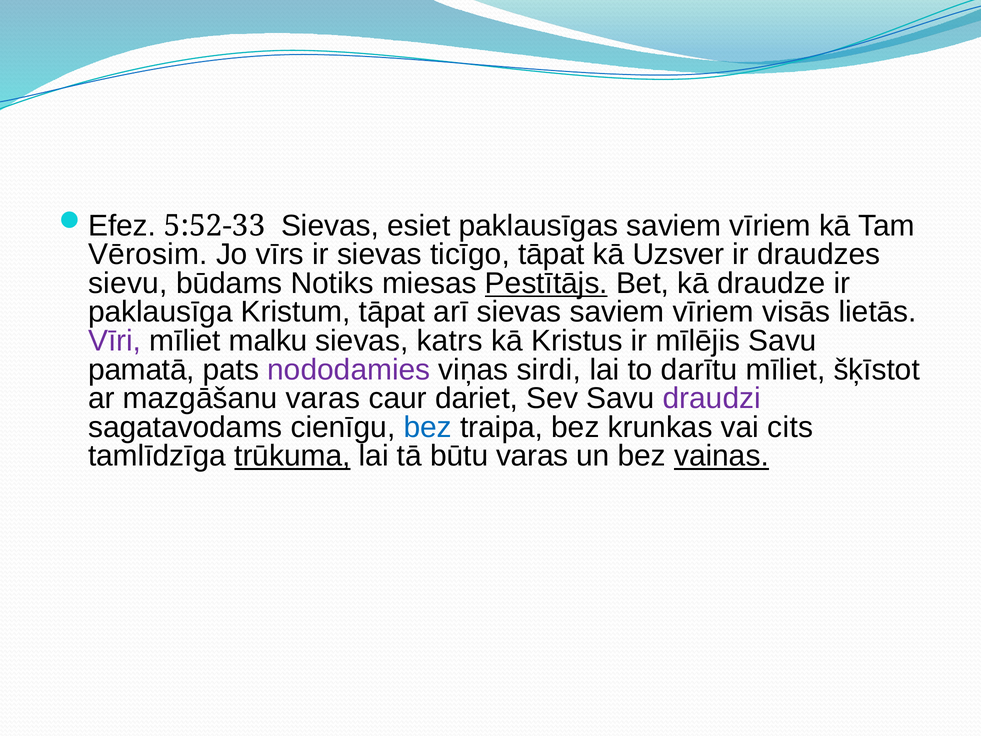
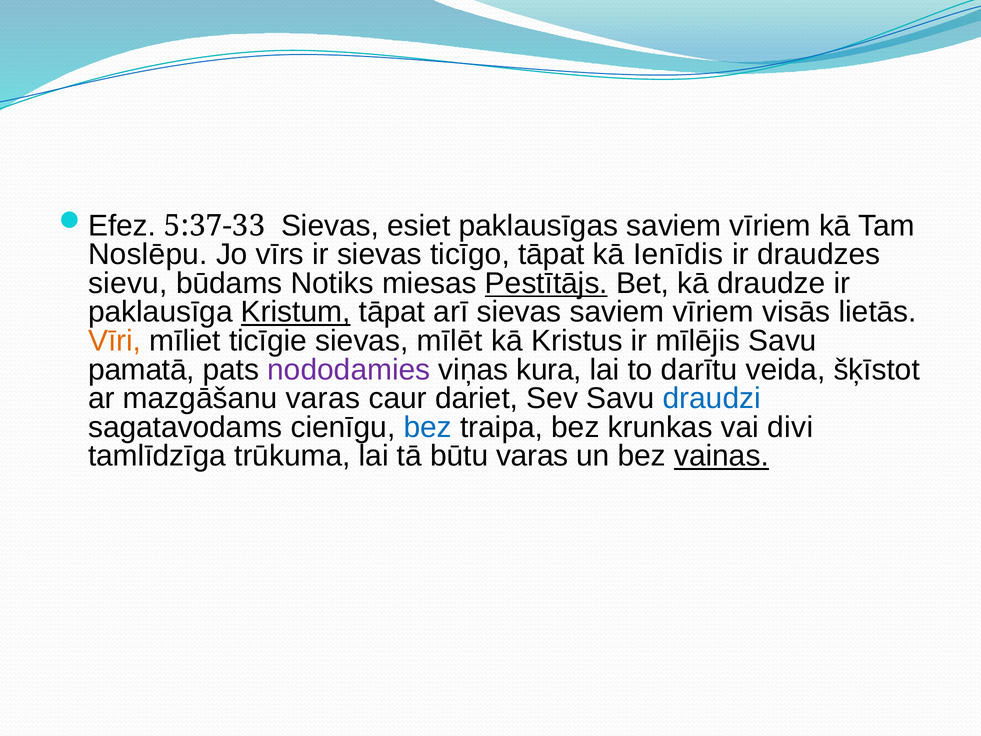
5:52-33: 5:52-33 -> 5:37-33 (215, 226)
Vērosim: Vērosim -> Noslēpu (148, 254)
Uzsver: Uzsver -> Ienīdis (678, 254)
Kristum underline: none -> present (296, 312)
Vīri colour: purple -> orange (115, 341)
malku: malku -> ticīgie (268, 341)
katrs: katrs -> mīlēt (450, 341)
sirdi: sirdi -> kura (549, 369)
darītu mīliet: mīliet -> veida (785, 369)
draudzi colour: purple -> blue (712, 398)
cits: cits -> divi (790, 427)
trūkuma underline: present -> none (292, 456)
